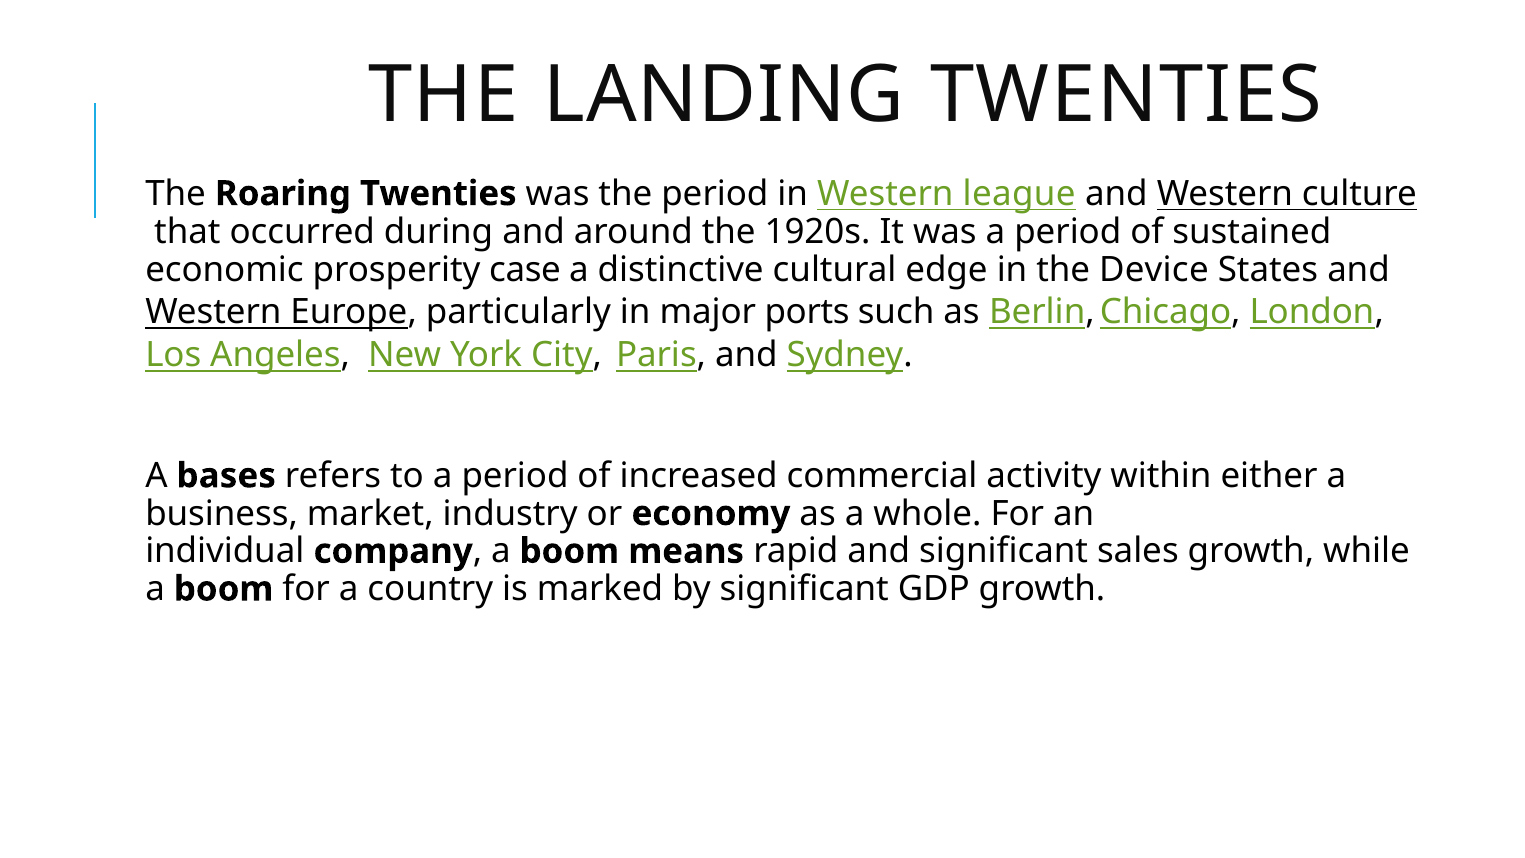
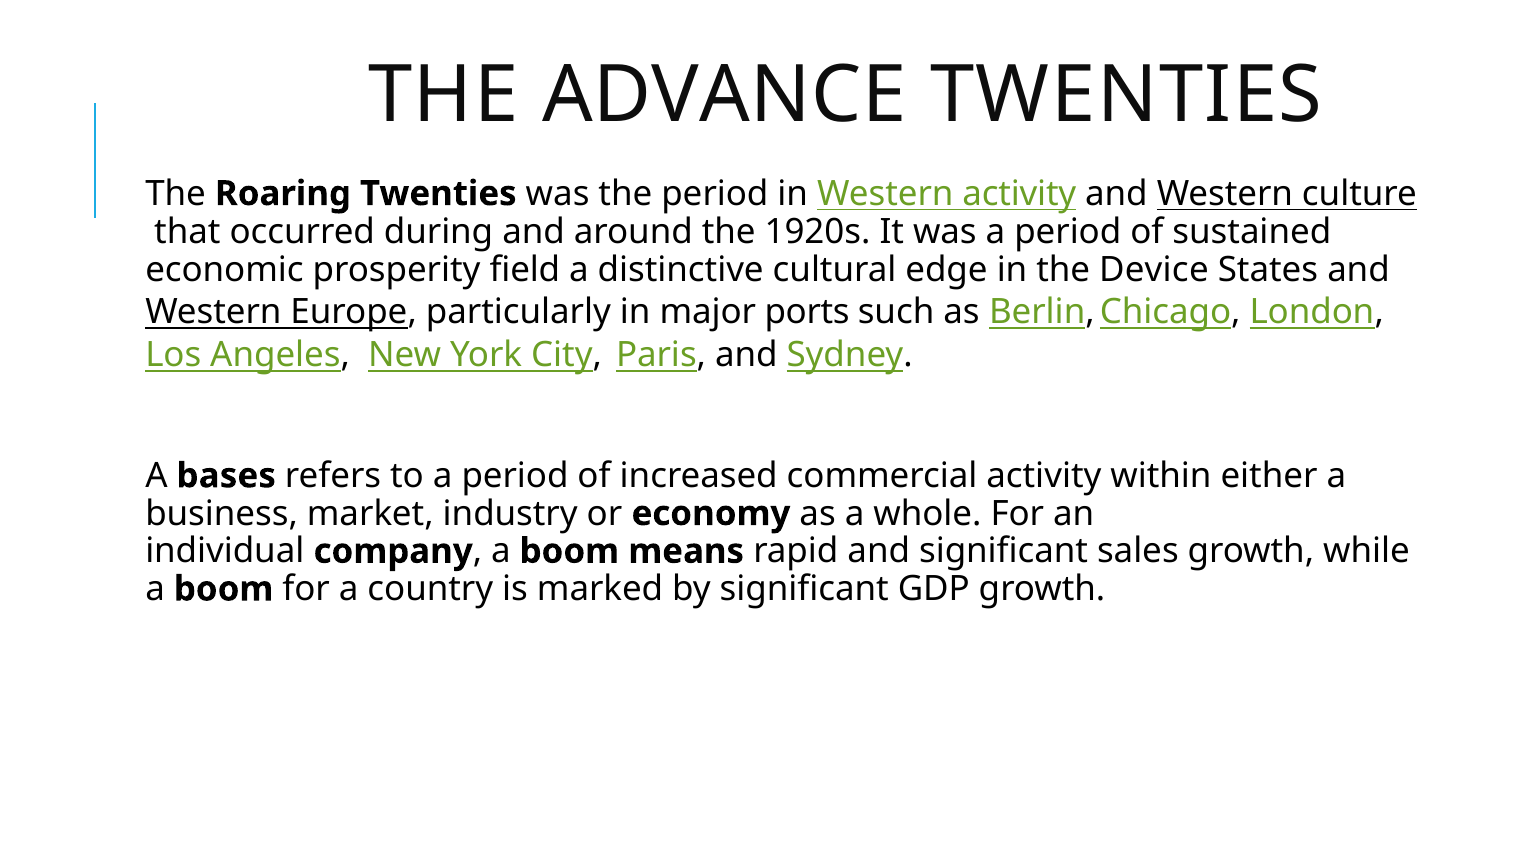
LANDING: LANDING -> ADVANCE (724, 95)
Western league: league -> activity (1019, 194)
case: case -> field (525, 270)
